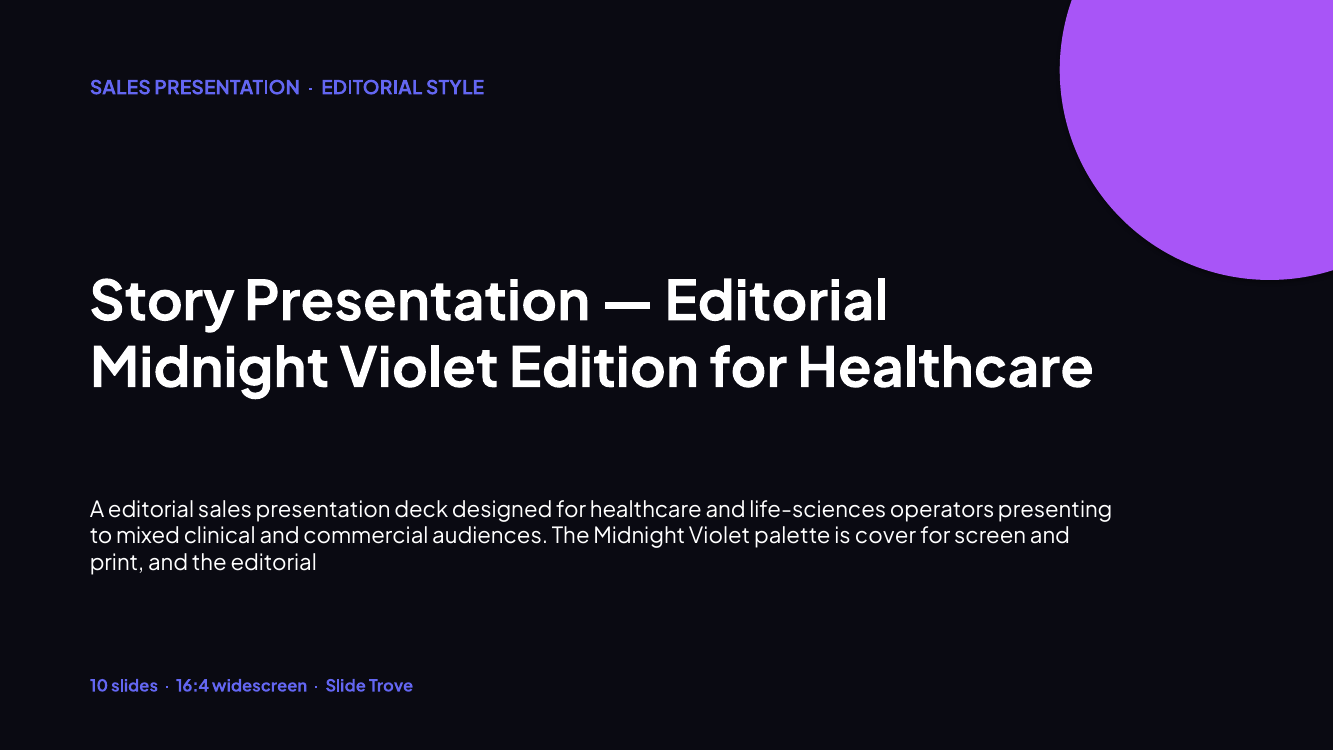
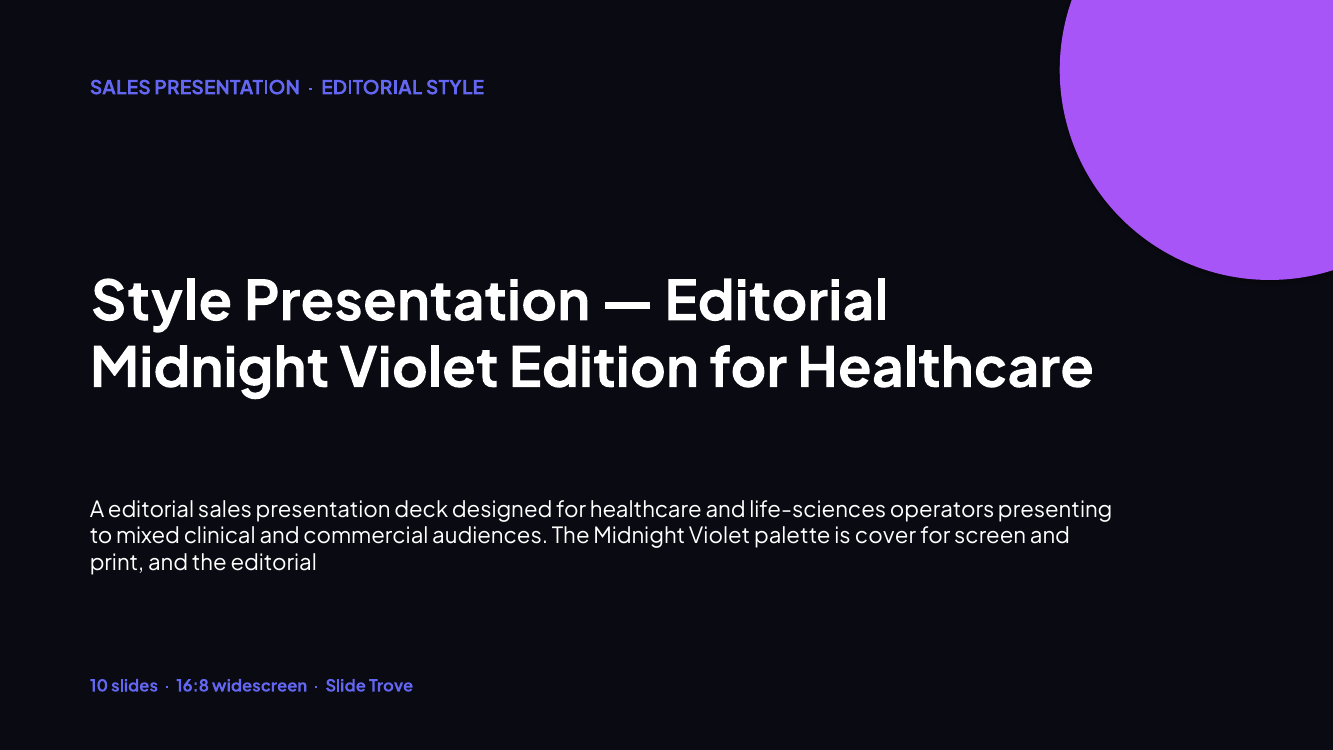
Story: Story -> Style (162, 302)
16:4: 16:4 -> 16:8 (193, 686)
